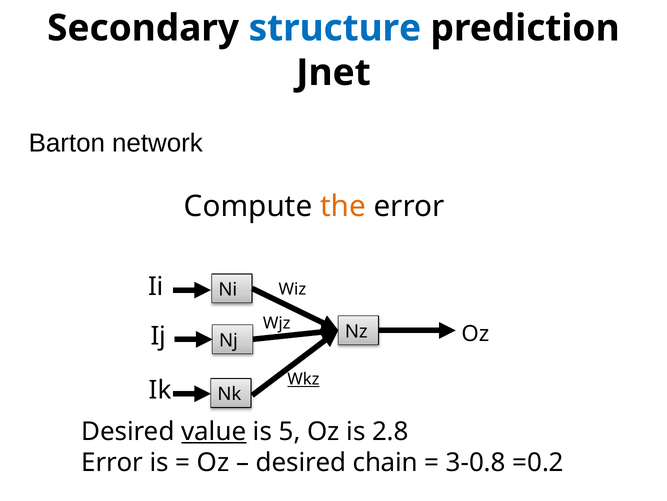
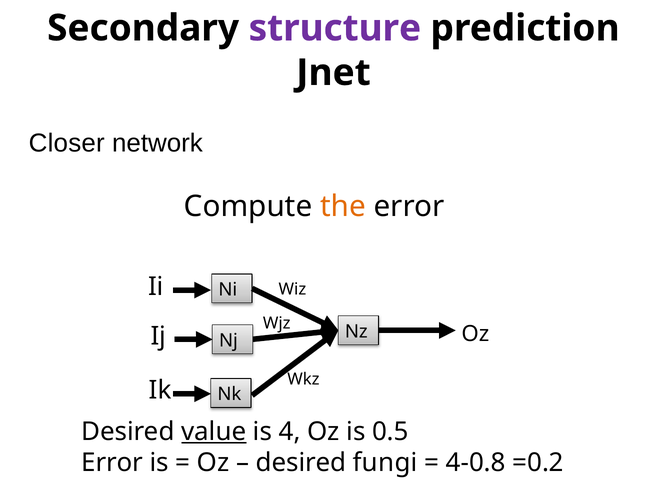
structure colour: blue -> purple (335, 28)
Barton: Barton -> Closer (67, 143)
Wkz underline: present -> none (303, 379)
5: 5 -> 4 (290, 431)
2.8: 2.8 -> 0.5 (390, 431)
chain: chain -> fungi (385, 462)
3-0.8: 3-0.8 -> 4-0.8 (476, 462)
